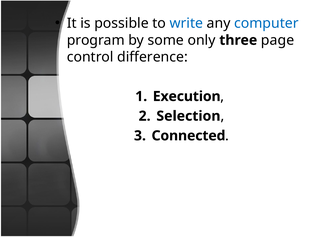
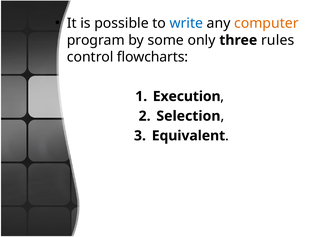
computer colour: blue -> orange (266, 23)
page: page -> rules (278, 40)
difference: difference -> flowcharts (153, 57)
Connected: Connected -> Equivalent (188, 136)
